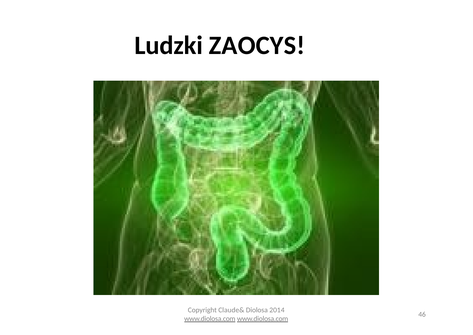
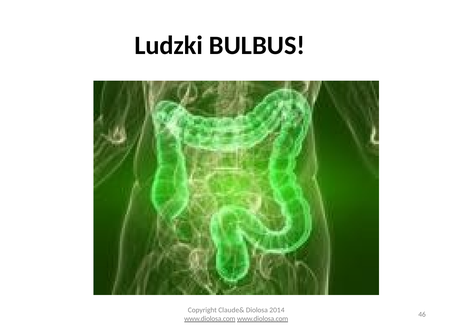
ZAOCYS: ZAOCYS -> BULBUS (257, 45)
